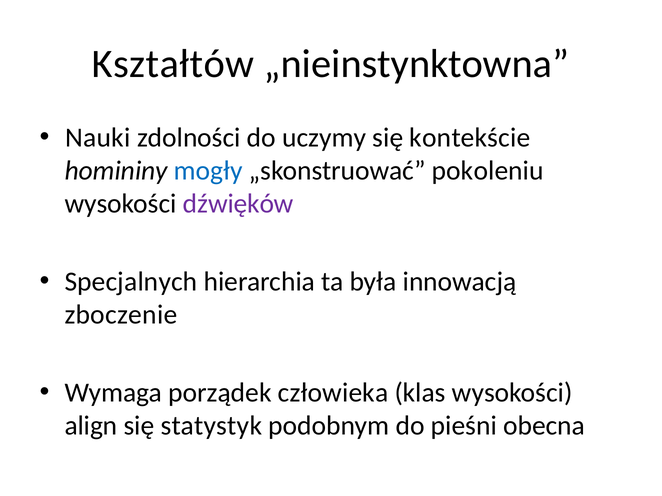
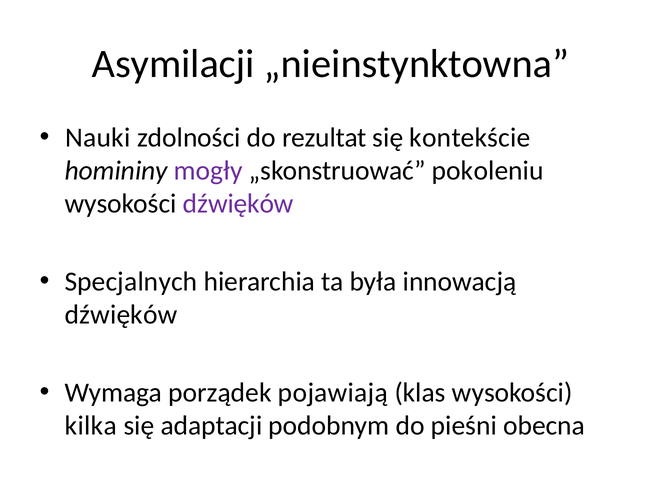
Kształtów: Kształtów -> Asymilacji (173, 64)
uczymy: uczymy -> rezultat (324, 138)
mogły colour: blue -> purple (208, 171)
zboczenie: zboczenie -> dźwięków (121, 315)
człowieka: człowieka -> pojawiają (333, 393)
align: align -> kilka (91, 426)
statystyk: statystyk -> adaptacji (211, 426)
